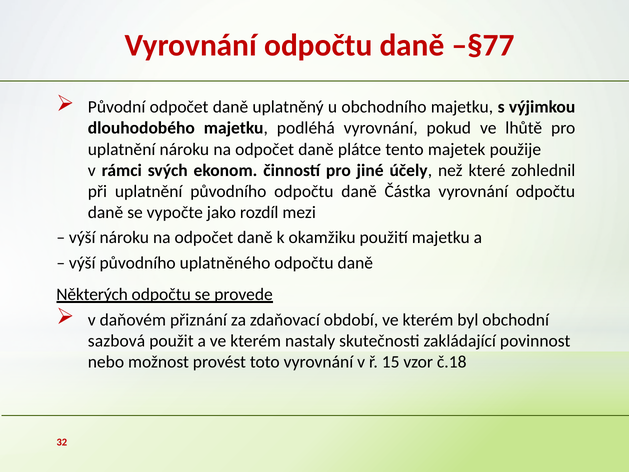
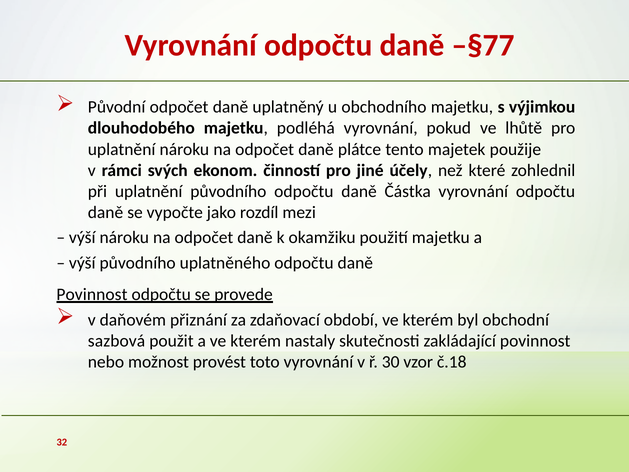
Některých: Některých -> Povinnost (92, 294)
15: 15 -> 30 (391, 362)
